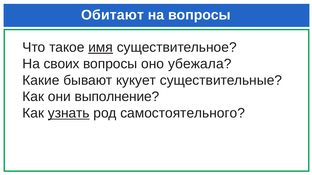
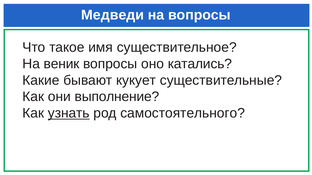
Обитают: Обитают -> Медведи (113, 15)
имя underline: present -> none (101, 48)
своих: своих -> веник (62, 64)
убежала: убежала -> катались (200, 64)
